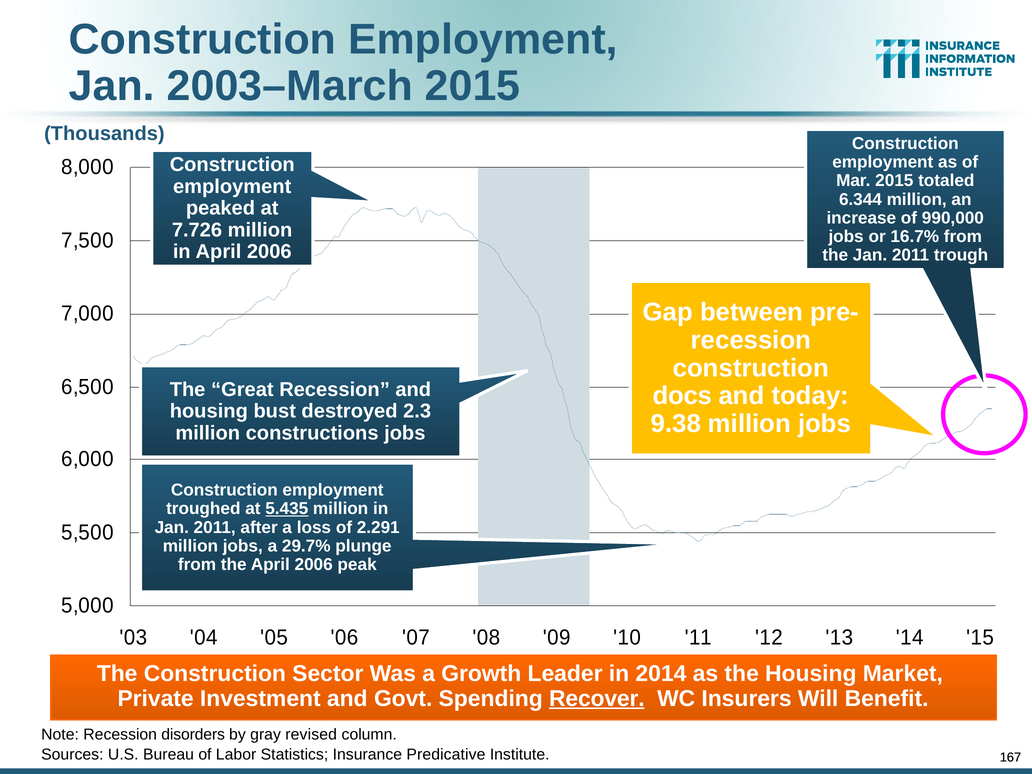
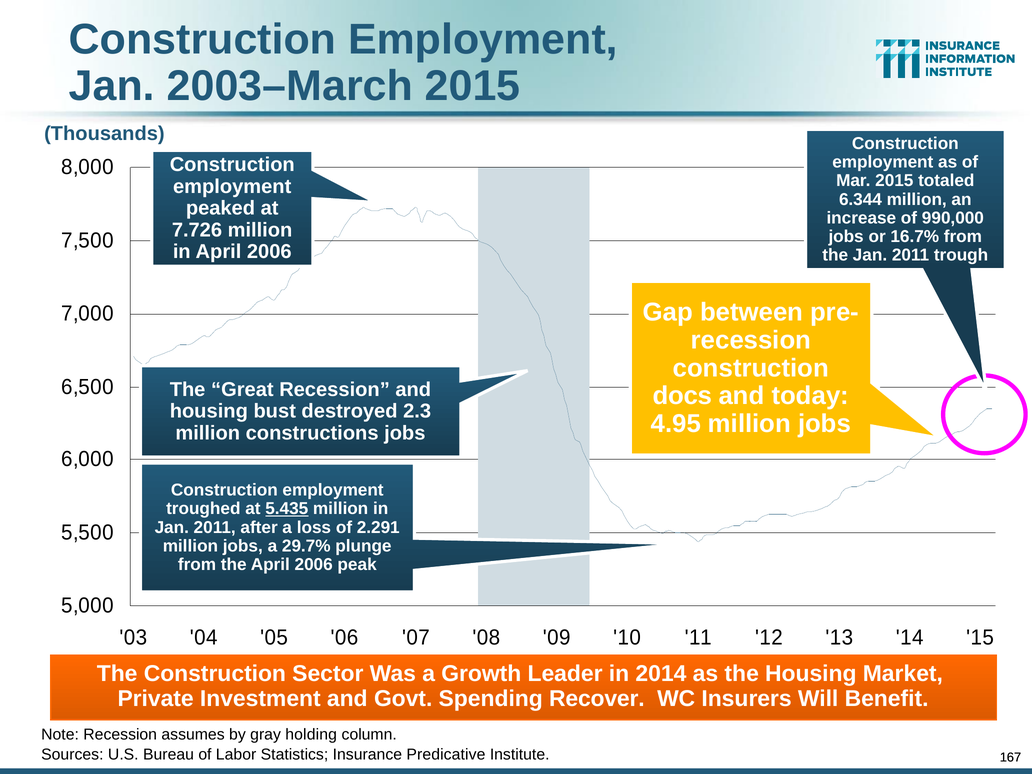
9.38: 9.38 -> 4.95 (676, 424)
Recover underline: present -> none (597, 699)
disorders: disorders -> assumes (193, 735)
revised: revised -> holding (311, 735)
